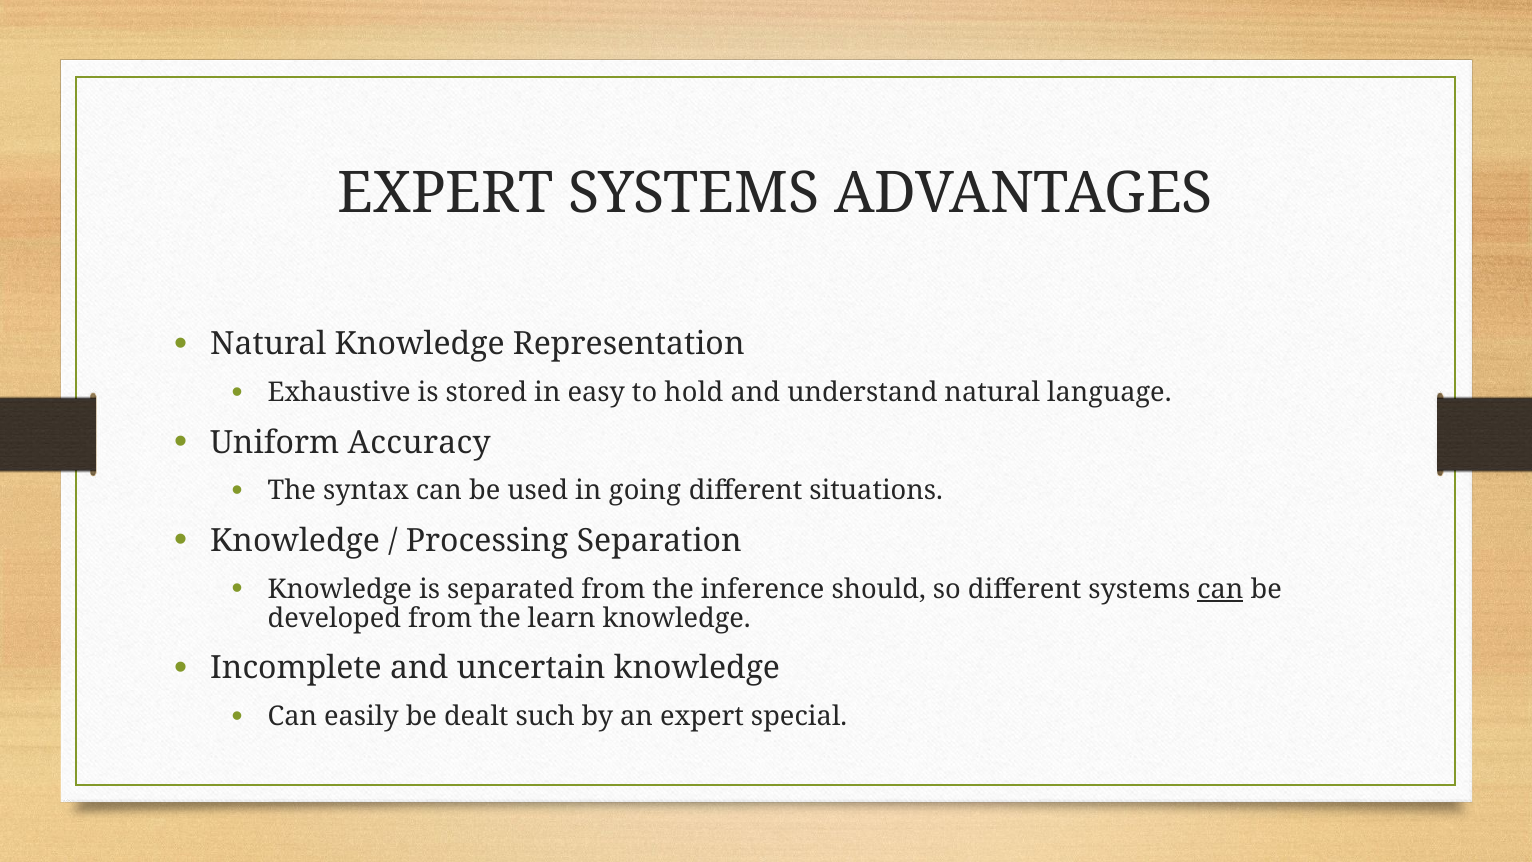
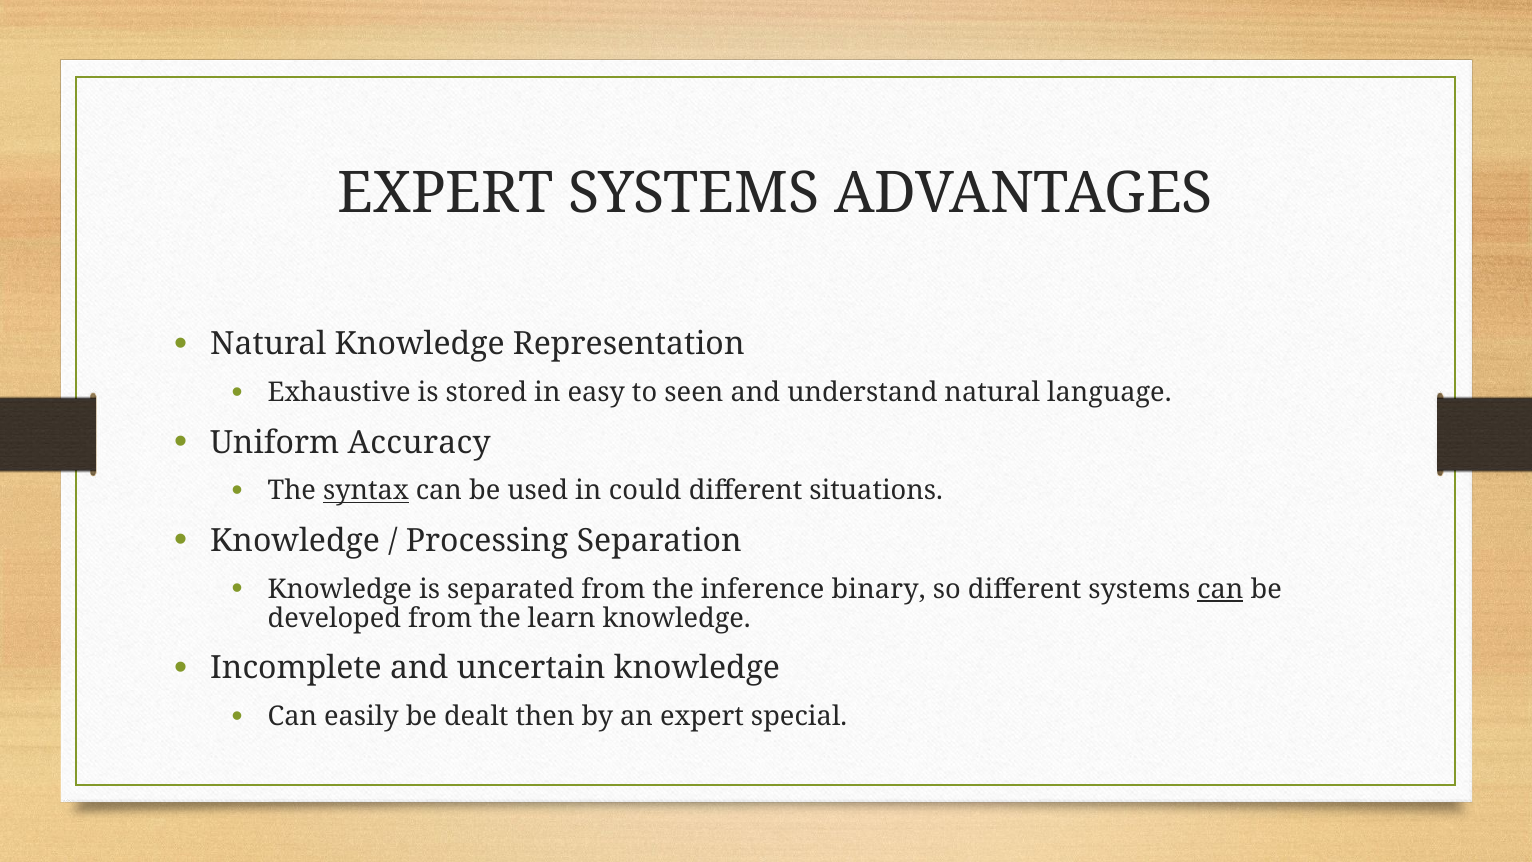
hold: hold -> seen (694, 393)
syntax underline: none -> present (366, 491)
going: going -> could (645, 491)
should: should -> binary (879, 589)
such: such -> then (545, 717)
